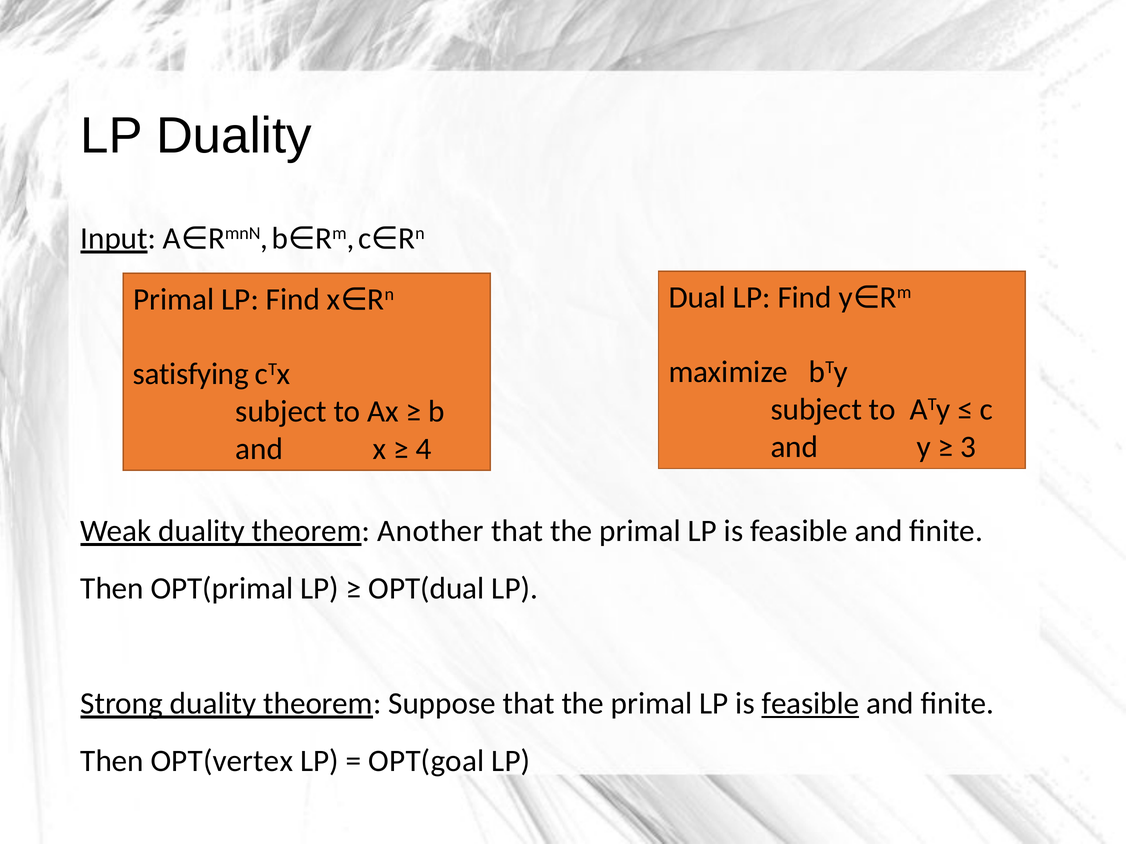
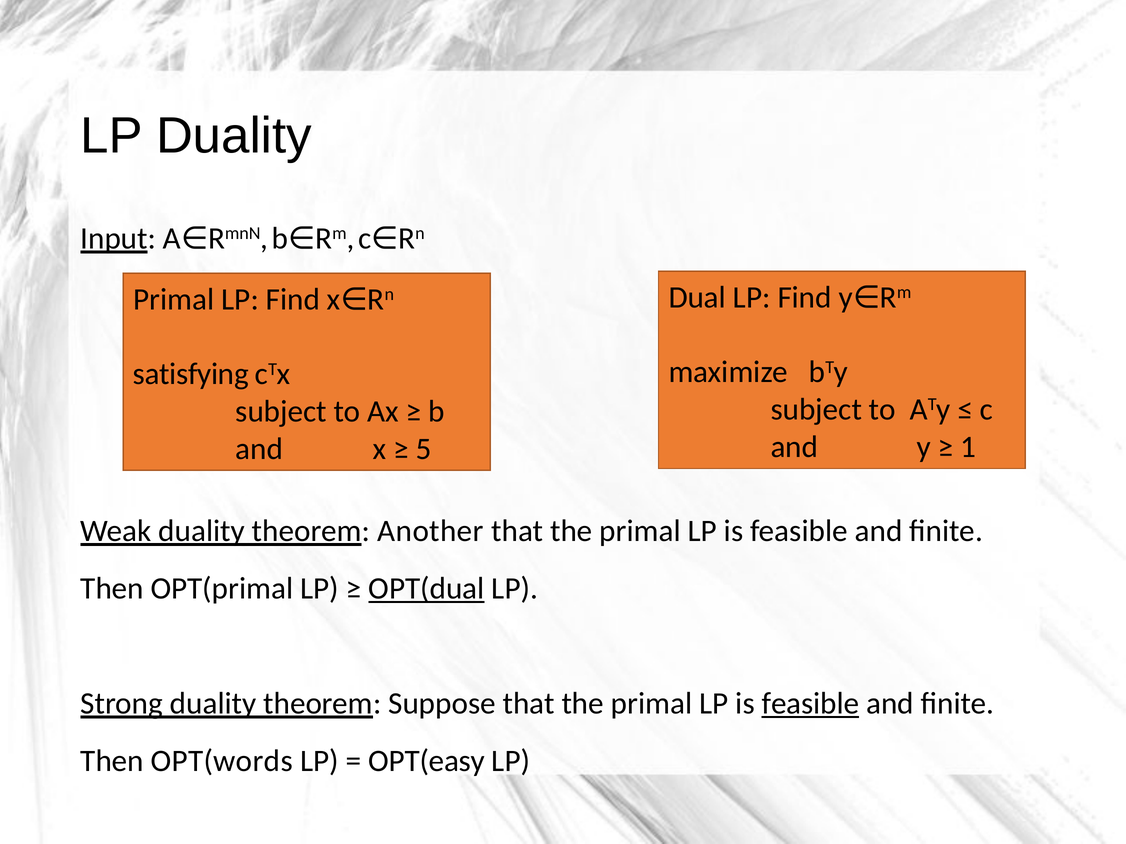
3: 3 -> 1 (968, 447)
4: 4 -> 5 (424, 449)
OPT(dual underline: none -> present (426, 589)
OPT(vertex: OPT(vertex -> OPT(words (222, 761)
OPT(goal: OPT(goal -> OPT(easy (427, 761)
